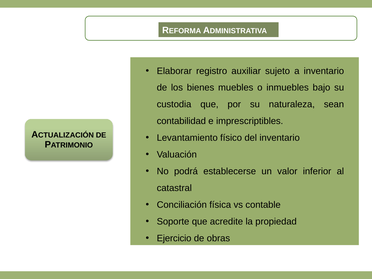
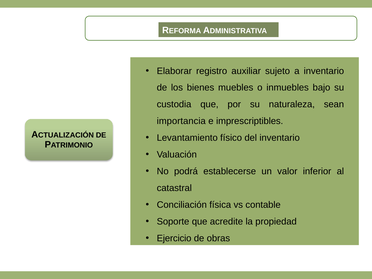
contabilidad: contabilidad -> importancia (181, 121)
